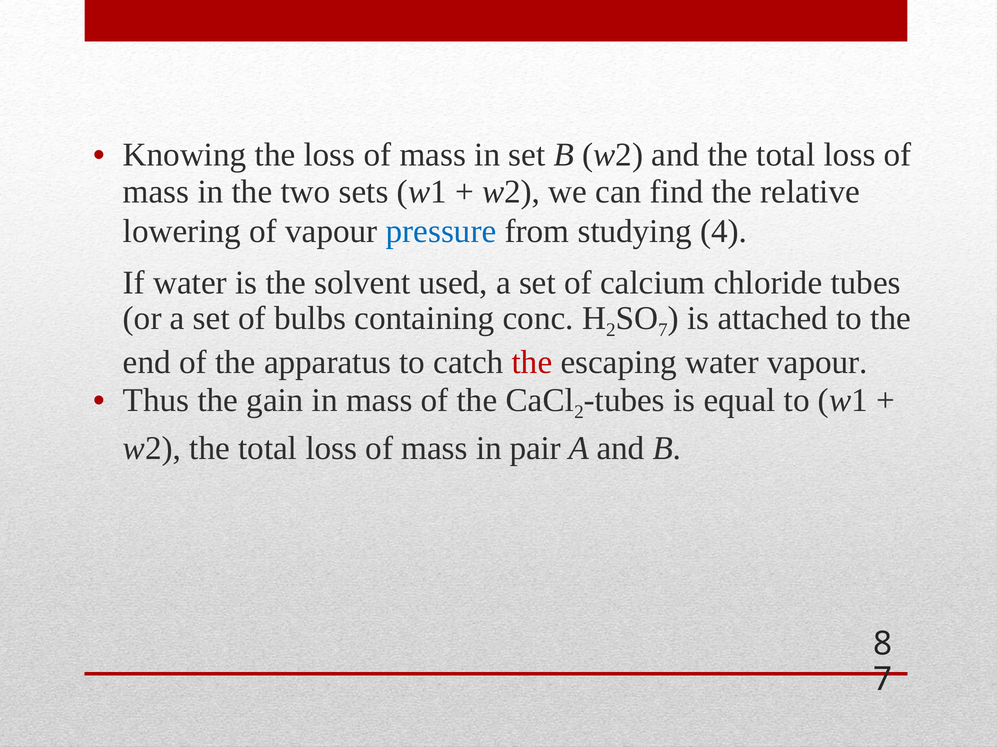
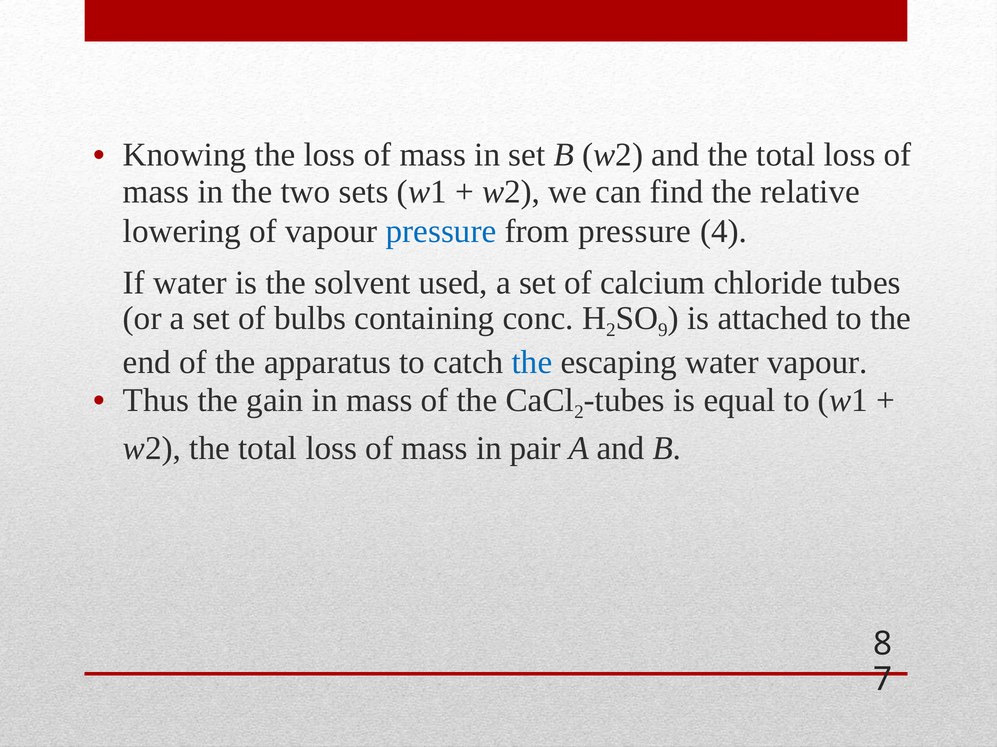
from studying: studying -> pressure (635, 231)
7: 7 -> 9 (663, 330)
the colour: red -> blue (532, 363)
